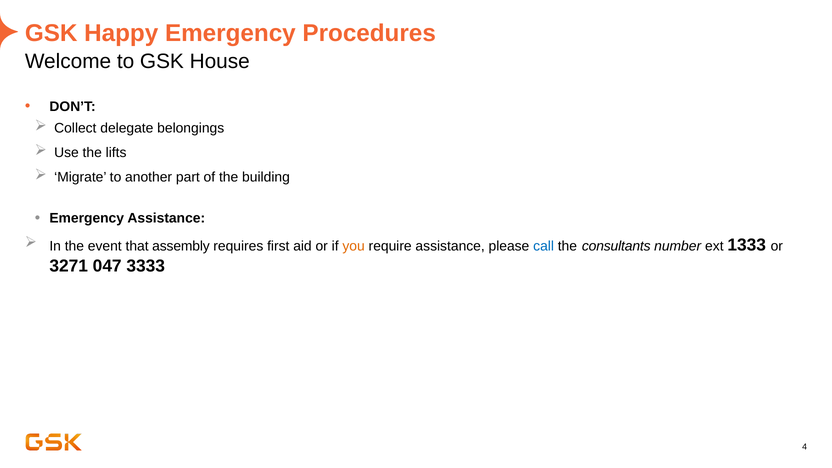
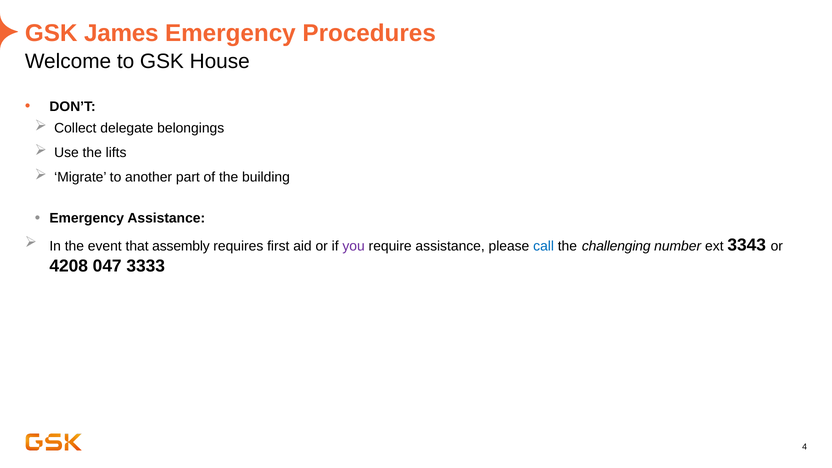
Happy: Happy -> James (121, 33)
you colour: orange -> purple (354, 246)
consultants: consultants -> challenging (616, 246)
1333: 1333 -> 3343 (747, 245)
3271: 3271 -> 4208 (69, 266)
